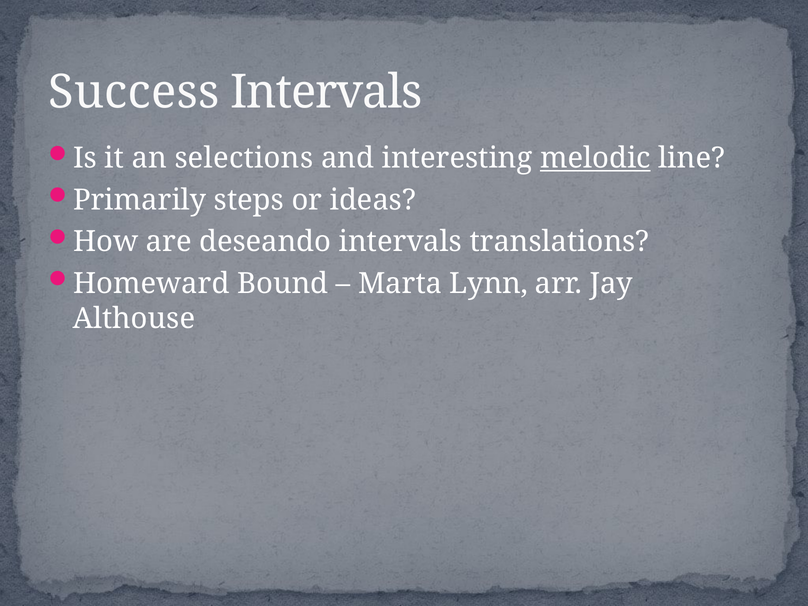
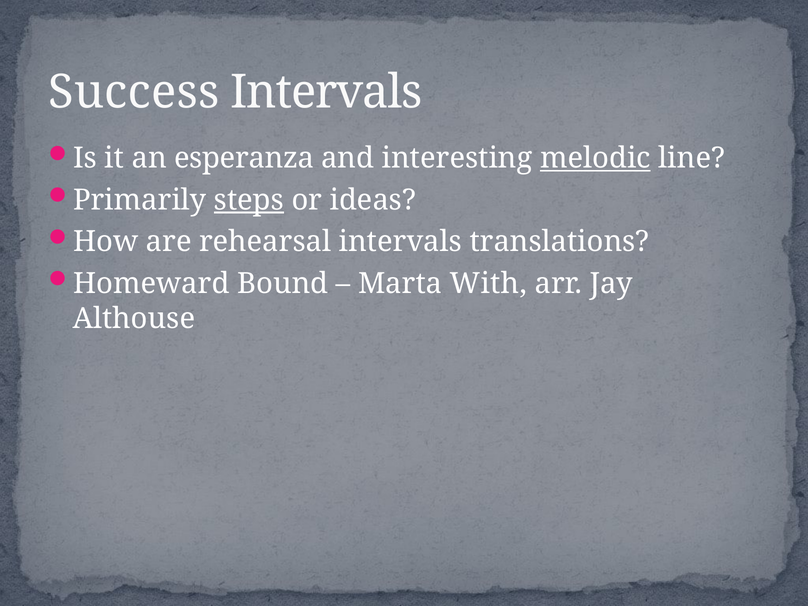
selections: selections -> esperanza (244, 158)
steps underline: none -> present (249, 200)
deseando: deseando -> rehearsal (265, 242)
Lynn: Lynn -> With (488, 283)
